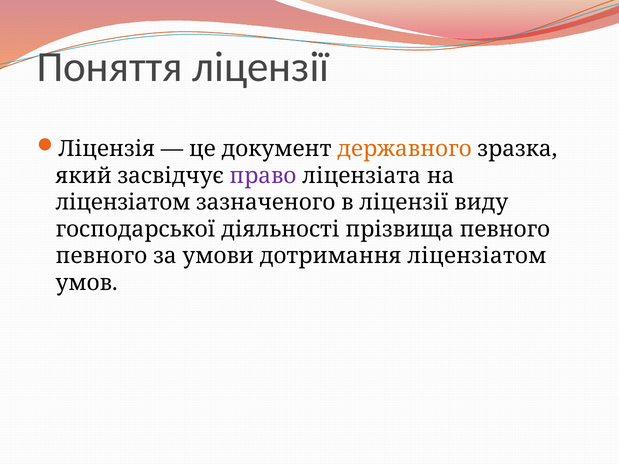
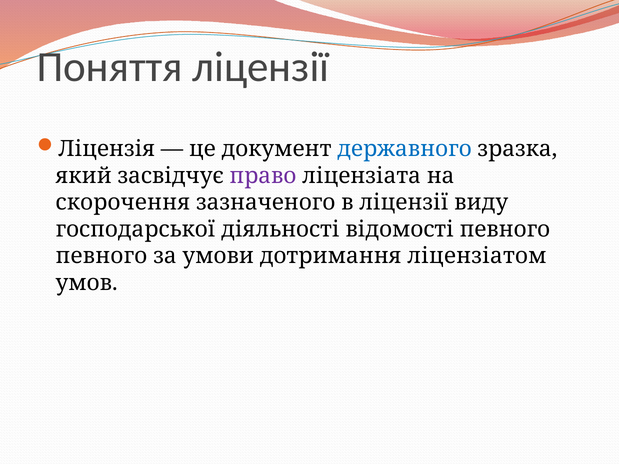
державного colour: orange -> blue (404, 149)
ліцензіатом: ліцензіатом -> скорочення (123, 203)
прізвища: прізвища -> відомості (400, 229)
